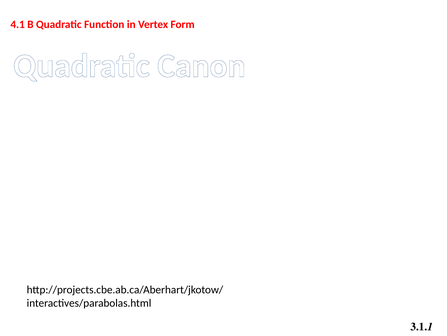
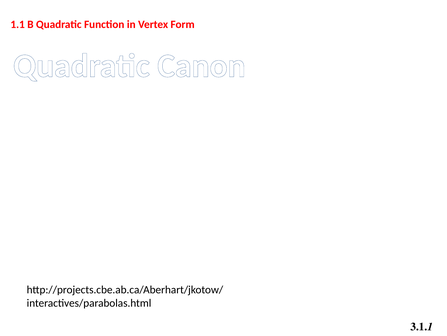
4.1: 4.1 -> 1.1 (18, 24)
